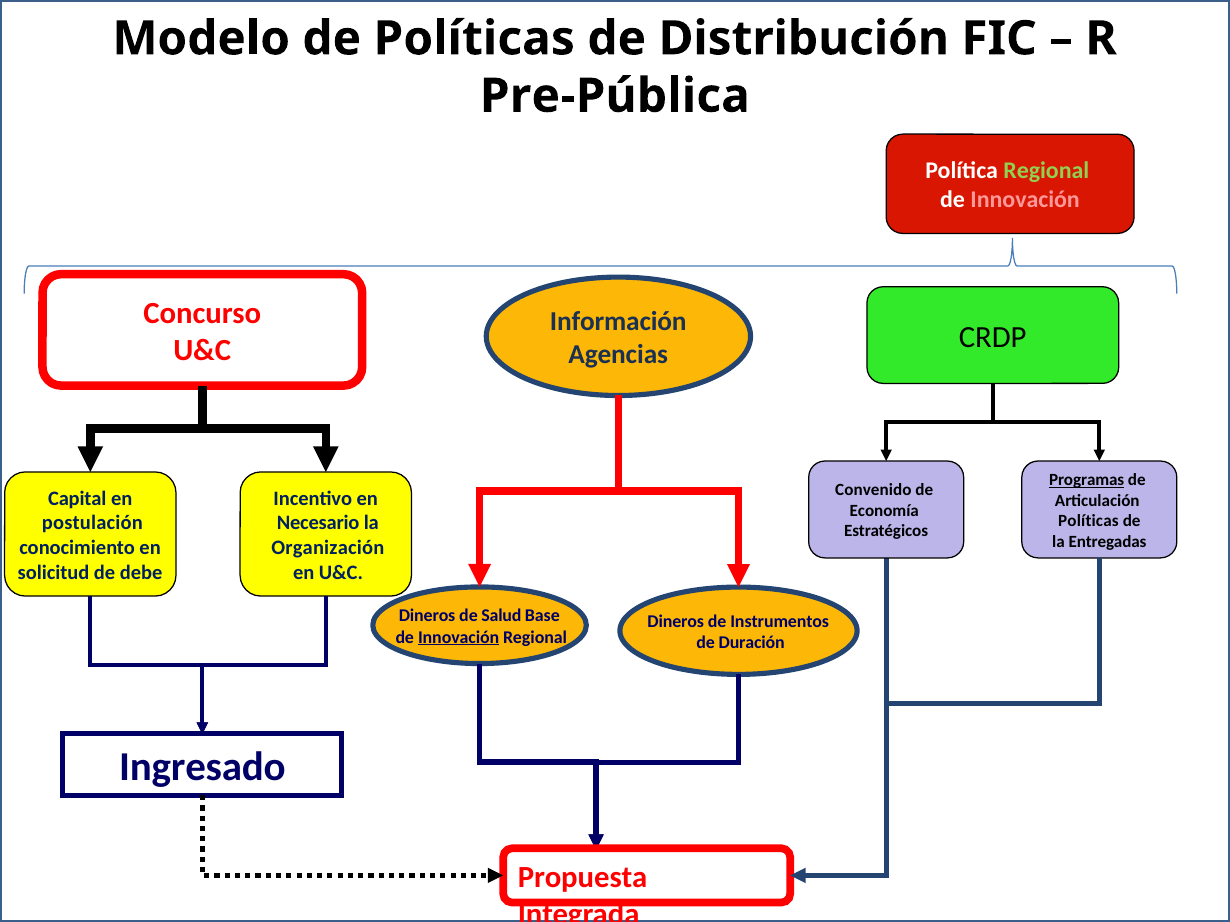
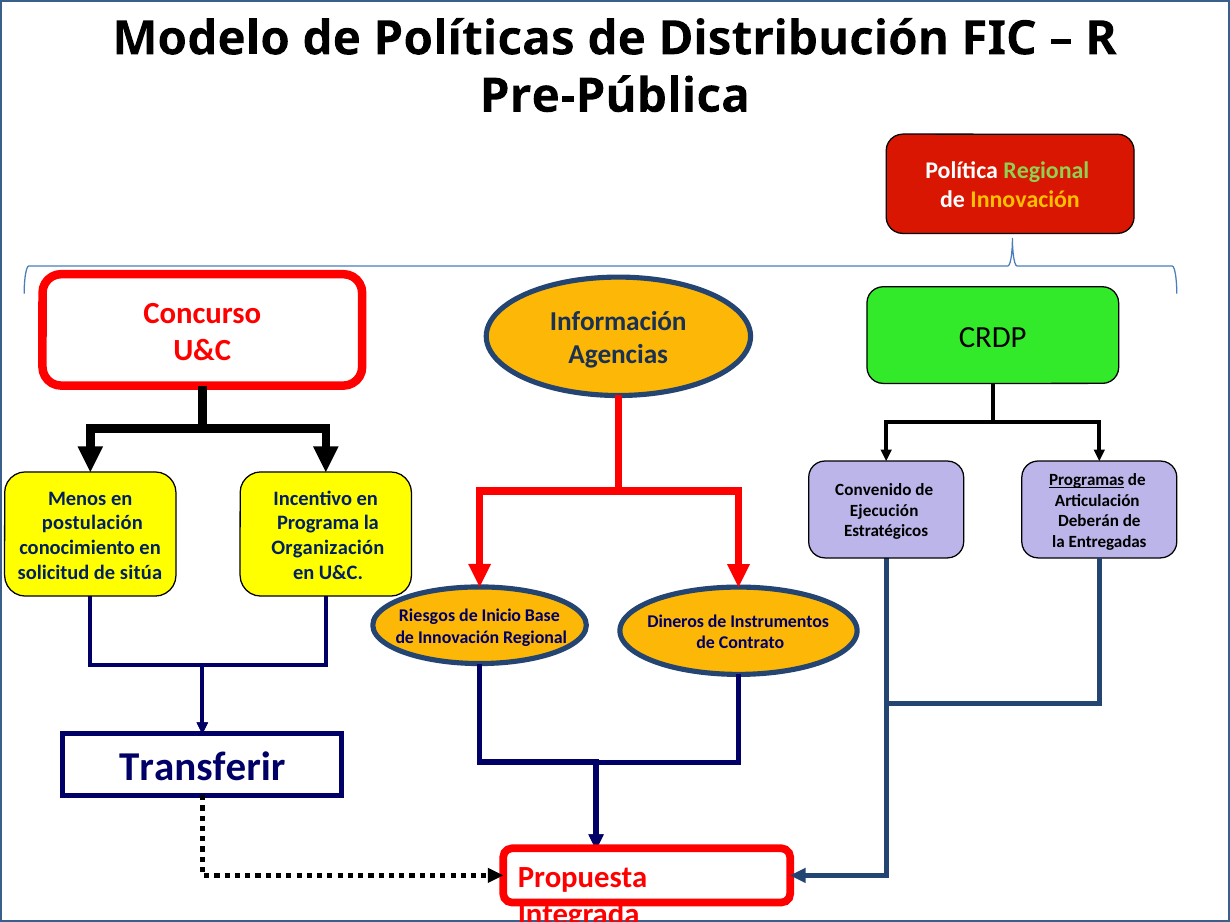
Innovación colour: pink -> yellow (1025, 200)
Capital: Capital -> Menos (77, 499)
Economía: Economía -> Ejecución (884, 511)
Políticas: Políticas -> Deberán (1089, 521)
Necesario: Necesario -> Programa (318, 523)
debe: debe -> sitúa (141, 573)
Dineros: Dineros -> Riesgos (427, 616)
Salud: Salud -> Inicio (501, 616)
Innovación underline: present -> none (459, 638)
Duración: Duración -> Contrato (752, 643)
Ingresado: Ingresado -> Transferir (202, 768)
